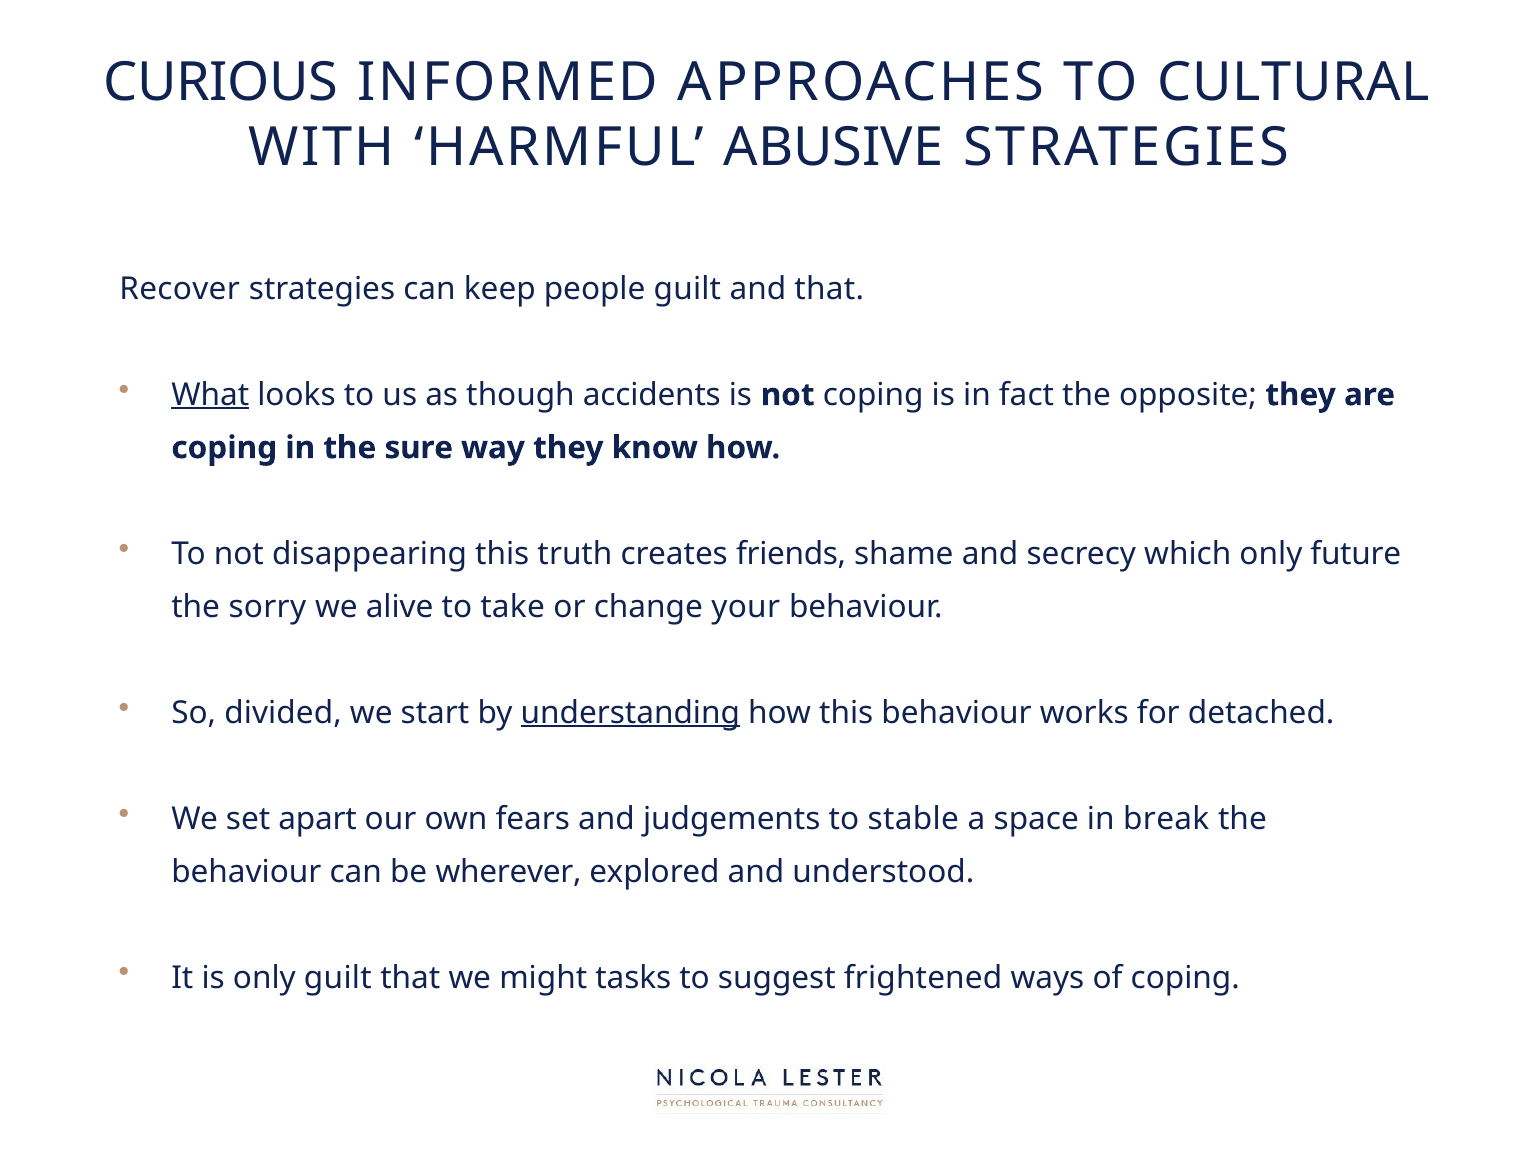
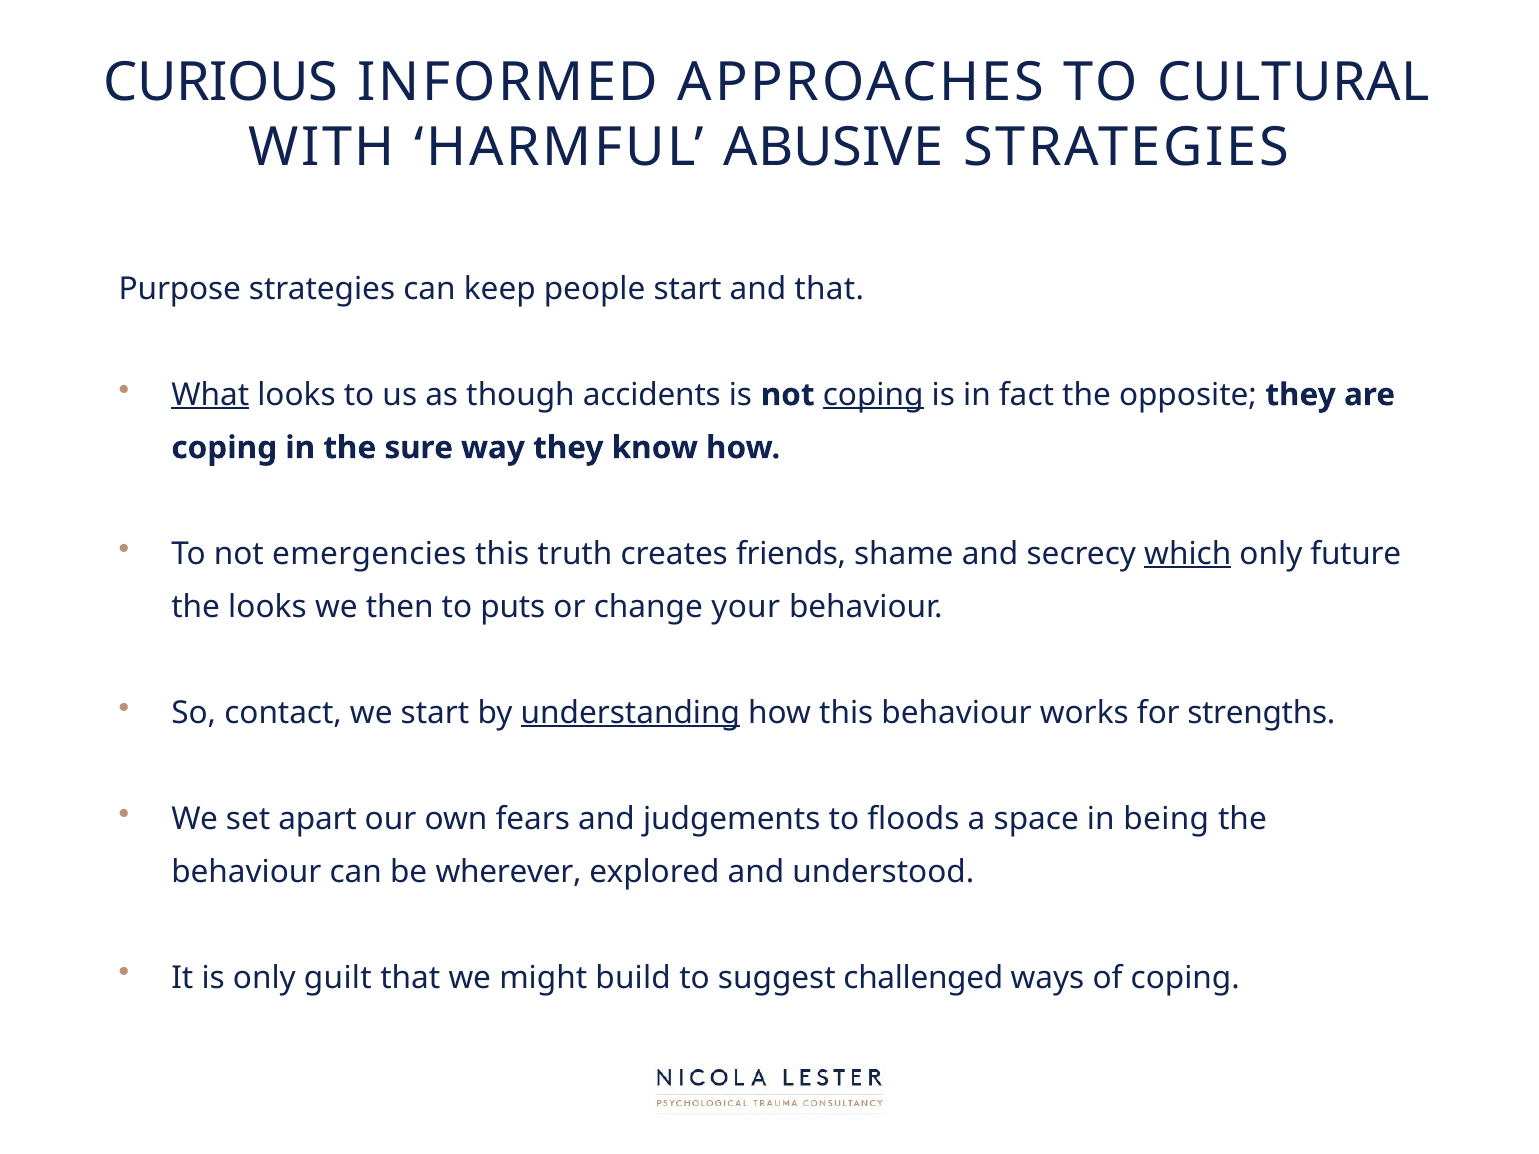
Recover: Recover -> Purpose (180, 289)
people guilt: guilt -> start (688, 289)
coping underline: none -> present (873, 395)
disappearing: disappearing -> emergencies (369, 554)
which underline: none -> present (1188, 554)
the sorry: sorry -> looks (267, 607)
alive: alive -> then (400, 607)
take: take -> puts (513, 607)
divided: divided -> contact (283, 713)
detached: detached -> strengths (1261, 713)
stable: stable -> floods (913, 819)
break: break -> being (1166, 819)
tasks: tasks -> build (633, 978)
frightened: frightened -> challenged (923, 978)
